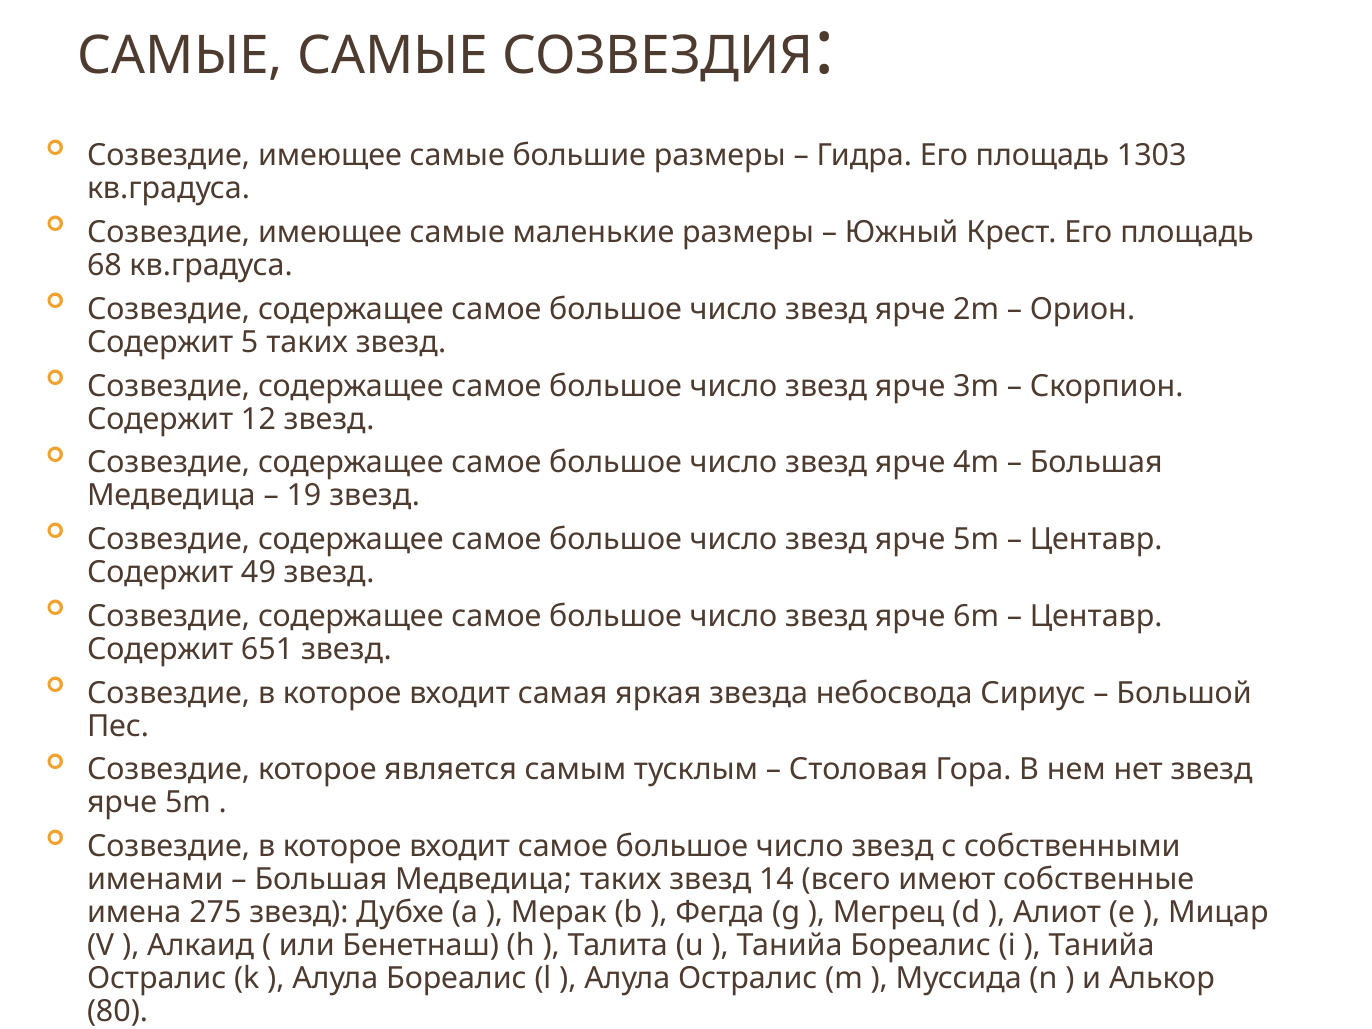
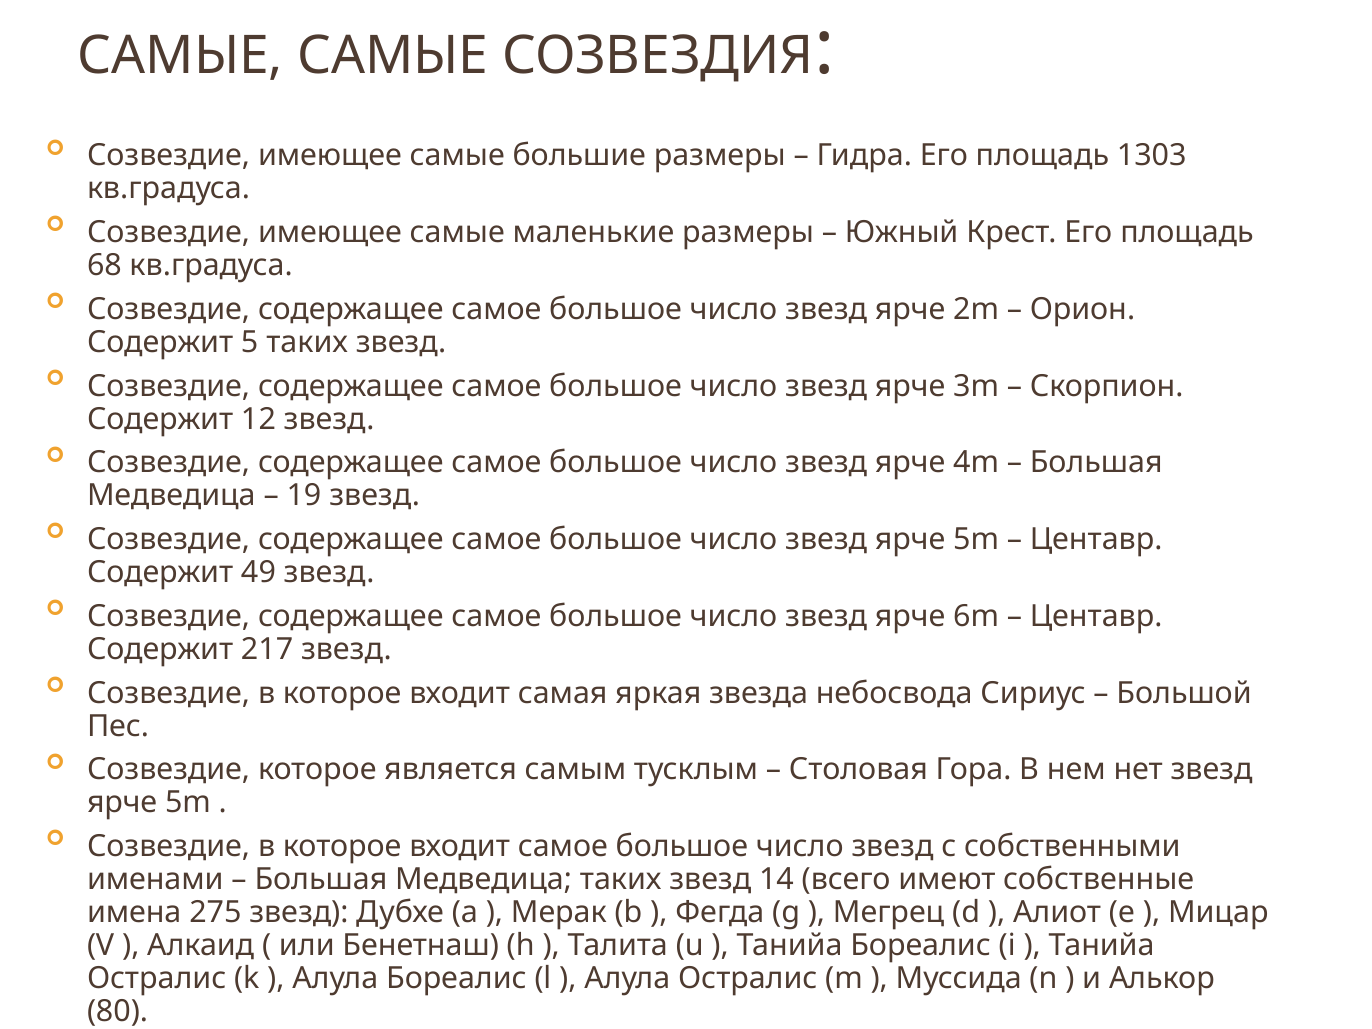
651: 651 -> 217 (267, 649)
